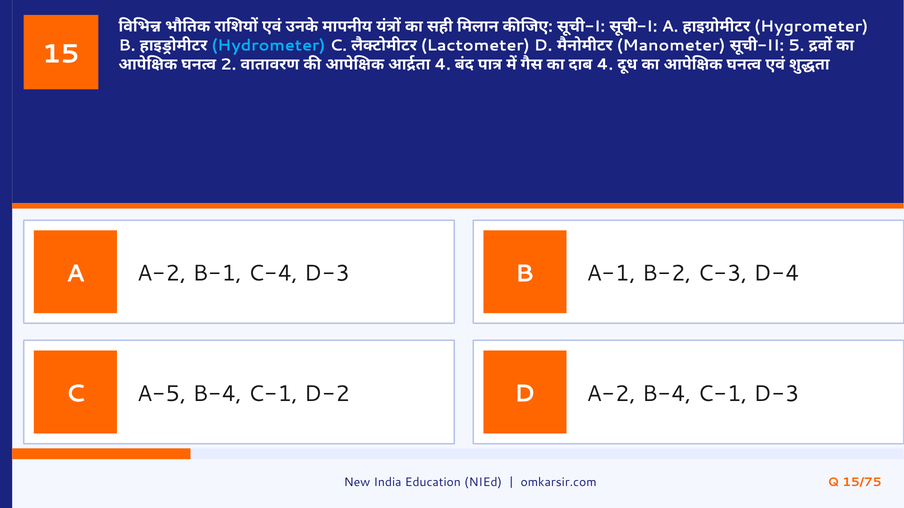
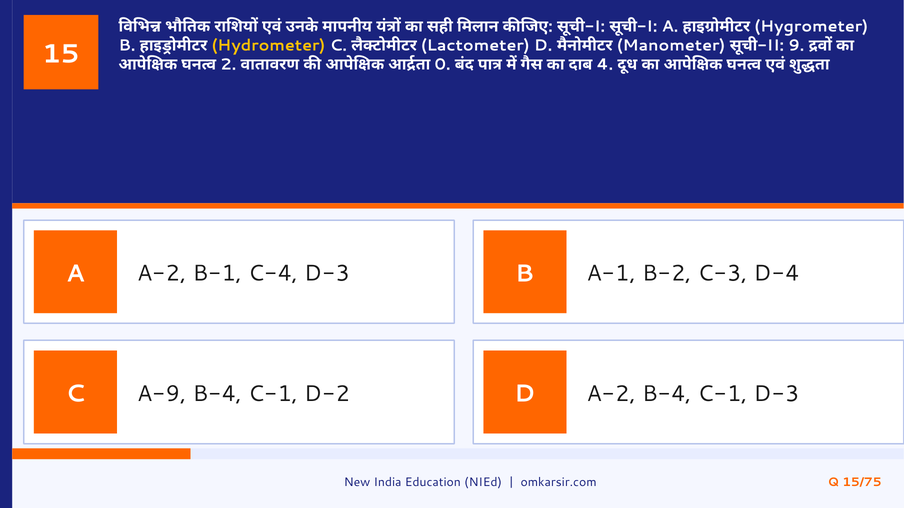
Hydrometer colour: light blue -> yellow (268, 46)
5: 5 -> 9 (796, 46)
4: 4 -> 0 (443, 65)
A-5: A-5 -> A-9 (162, 394)
